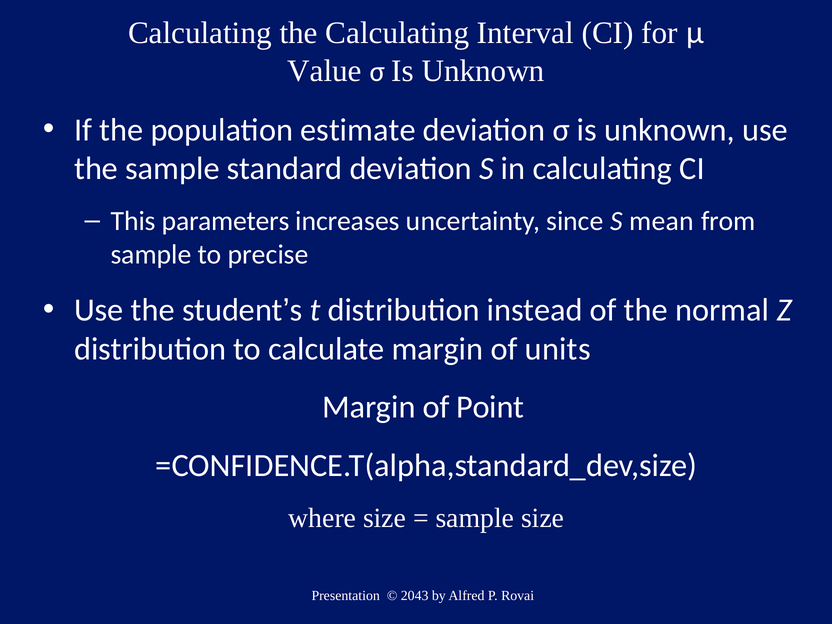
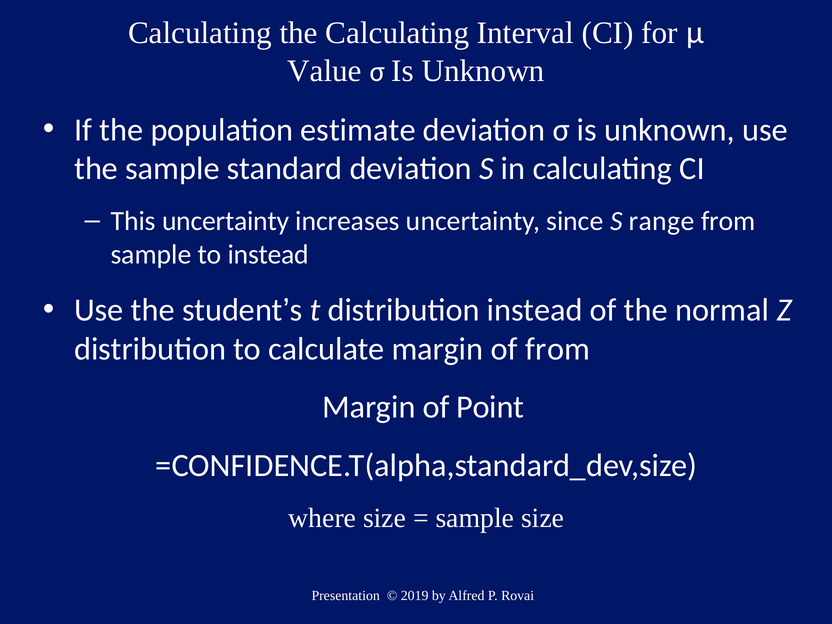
This parameters: parameters -> uncertainty (226, 221)
mean: mean -> range (662, 221)
to precise: precise -> instead (268, 254)
of units: units -> from (558, 349)
2043: 2043 -> 2019 (415, 596)
